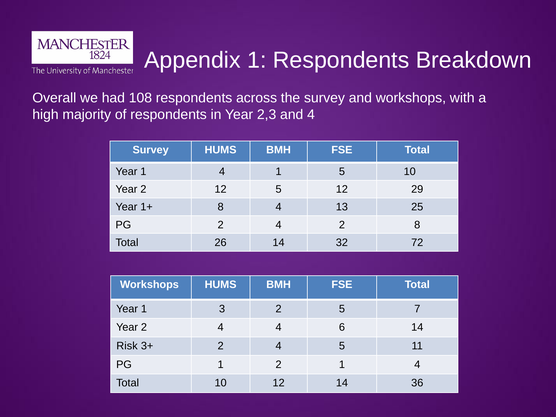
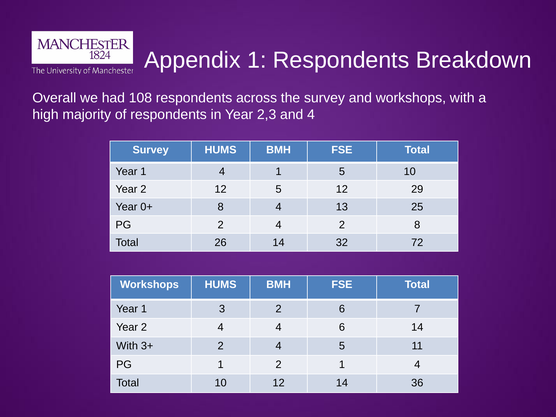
1+: 1+ -> 0+ (147, 207)
2 5: 5 -> 6 (342, 309)
Risk: Risk -> With (127, 346)
